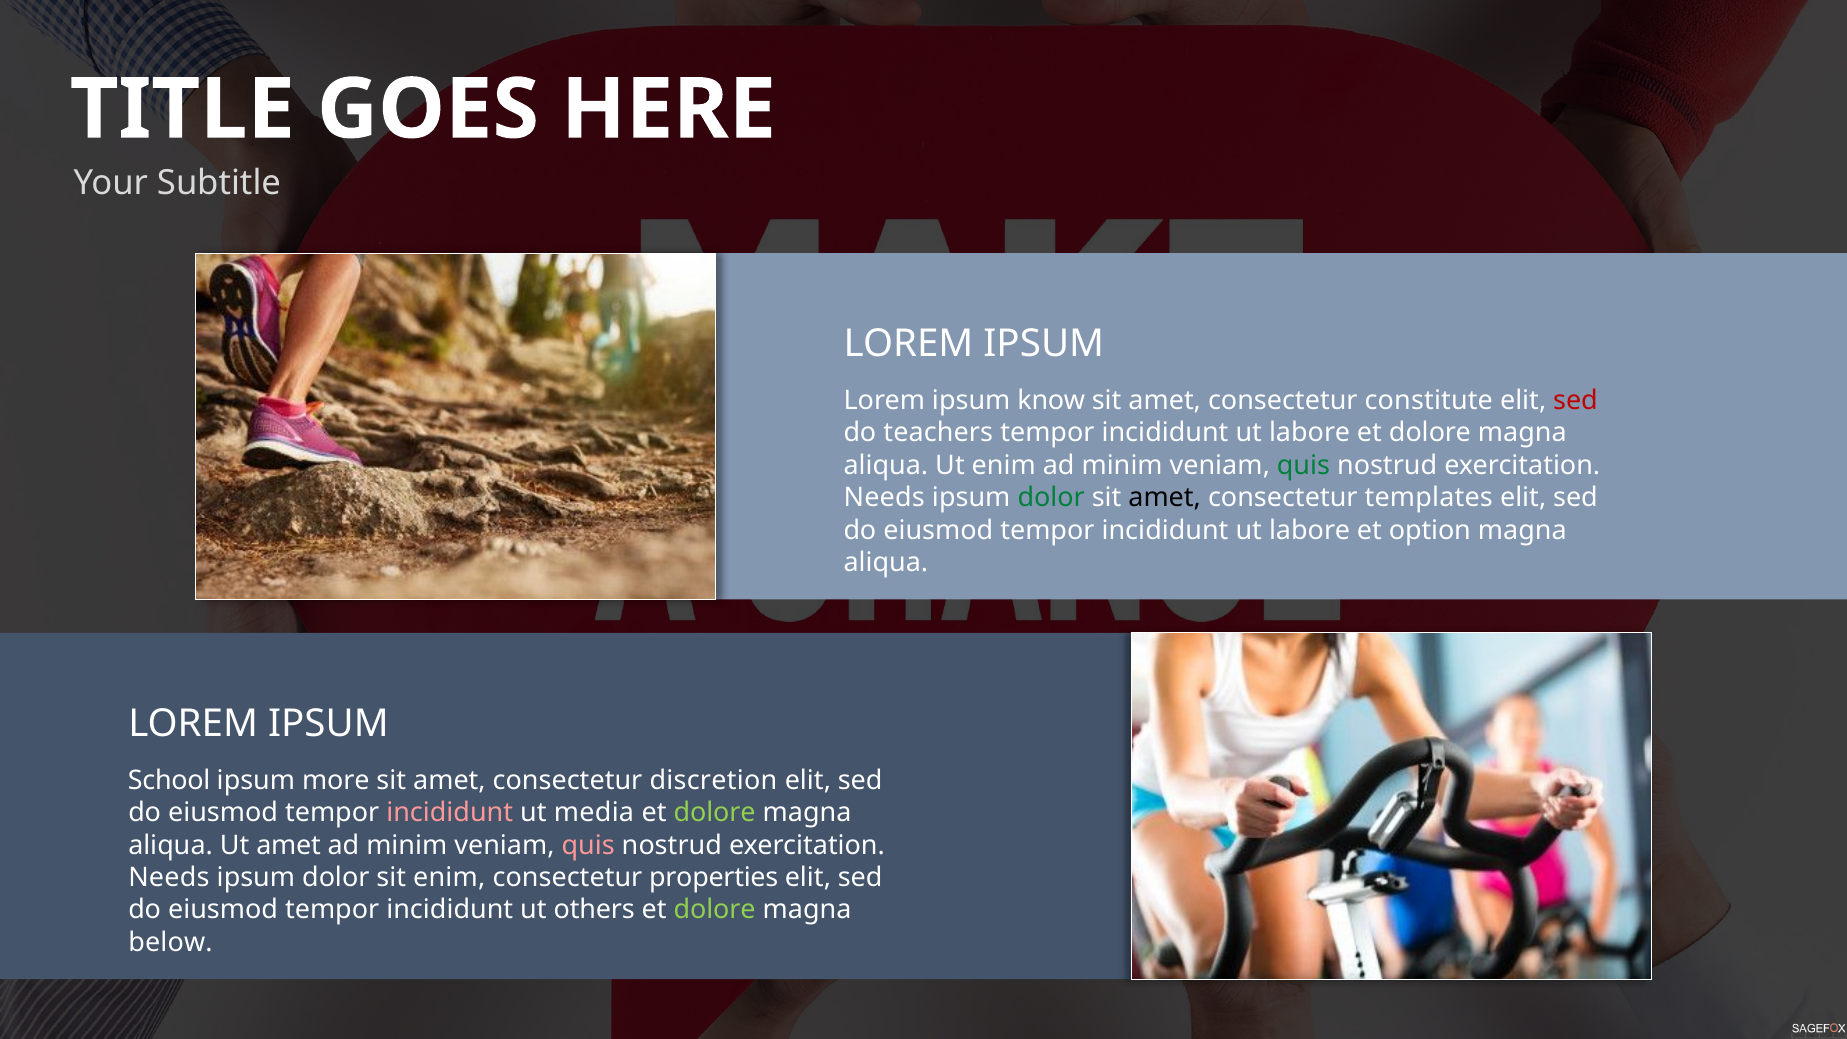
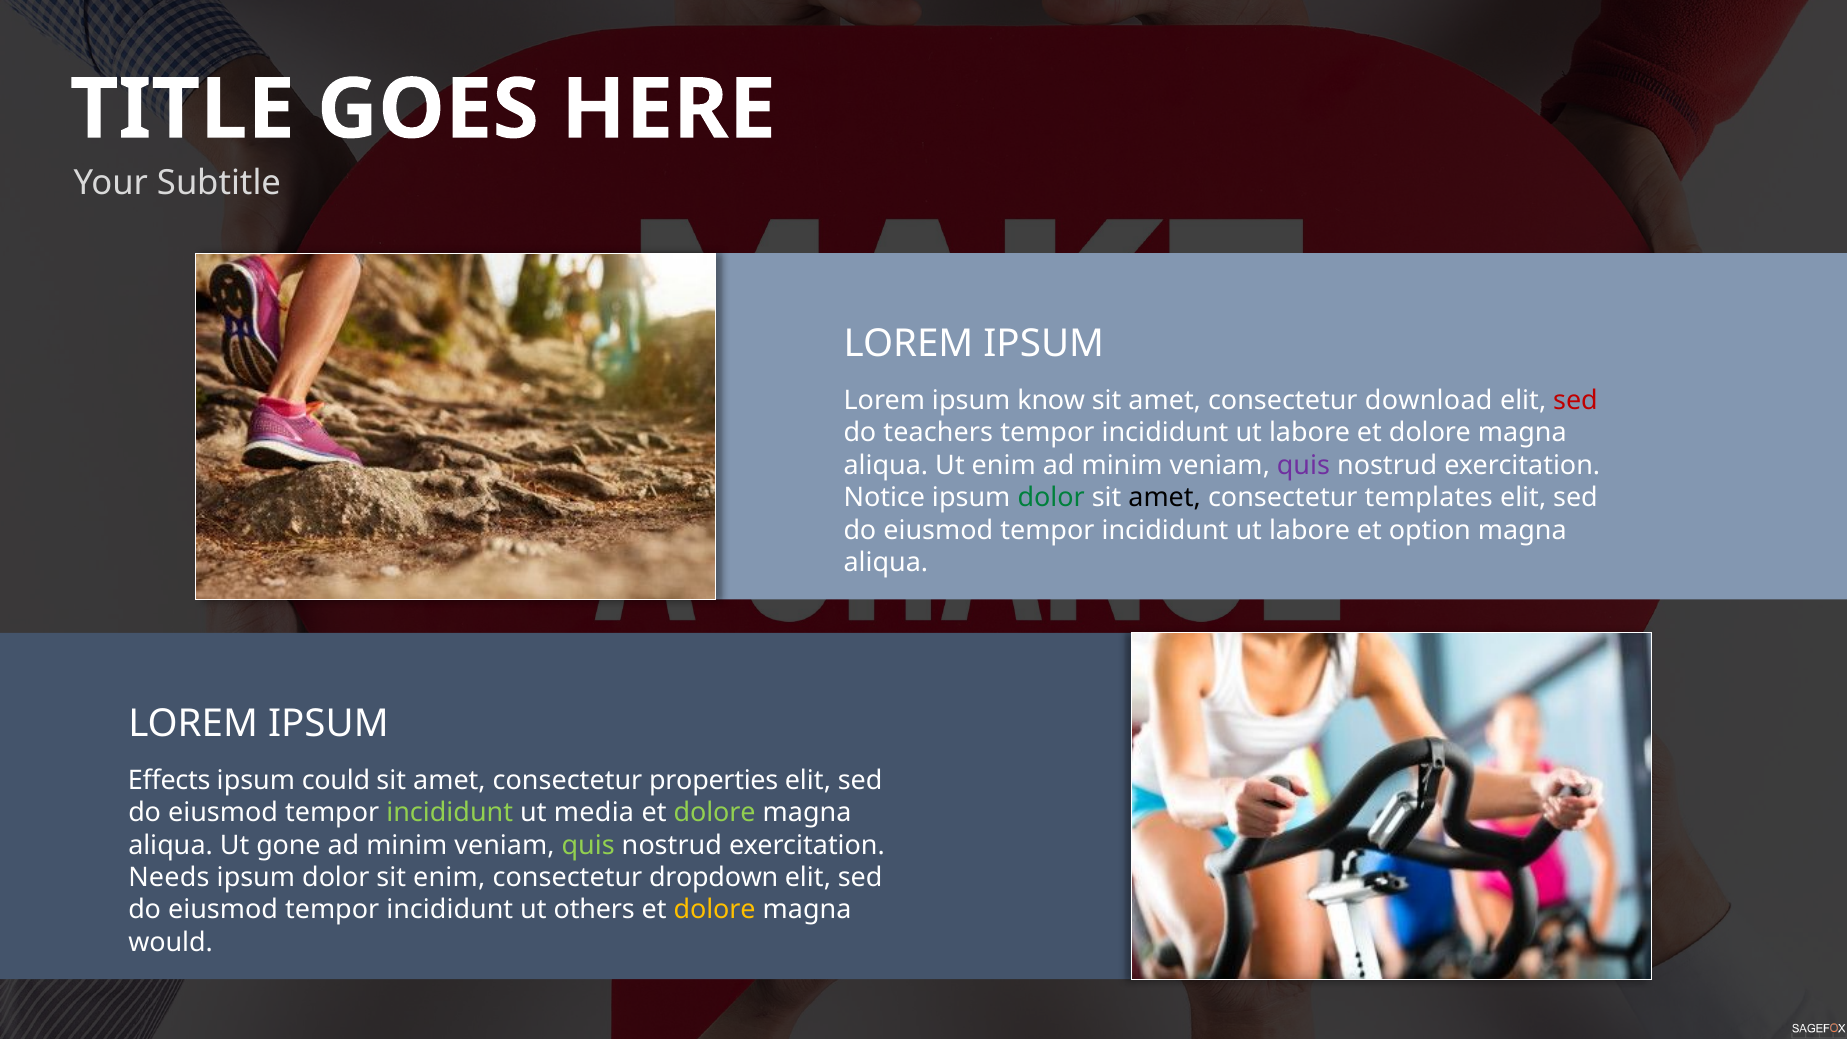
constitute: constitute -> download (1429, 401)
quis colour: green -> purple (1303, 465)
Needs: Needs -> Notice (884, 498)
School: School -> Effects (169, 780)
more: more -> could (336, 780)
discretion: discretion -> properties (714, 780)
incididunt colour: pink -> light green (450, 813)
Ut amet: amet -> gone (288, 845)
quis colour: pink -> light green (588, 845)
properties: properties -> dropdown (714, 877)
dolore colour: light green -> yellow (715, 910)
below: below -> would (171, 942)
